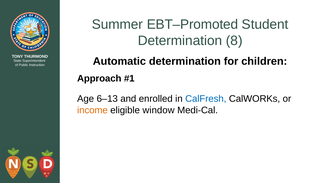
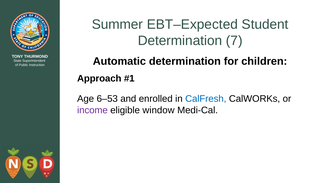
EBT–Promoted: EBT–Promoted -> EBT–Expected (192, 24)
8: 8 -> 7 (234, 41)
6–13: 6–13 -> 6–53 (107, 99)
income colour: orange -> purple (92, 110)
